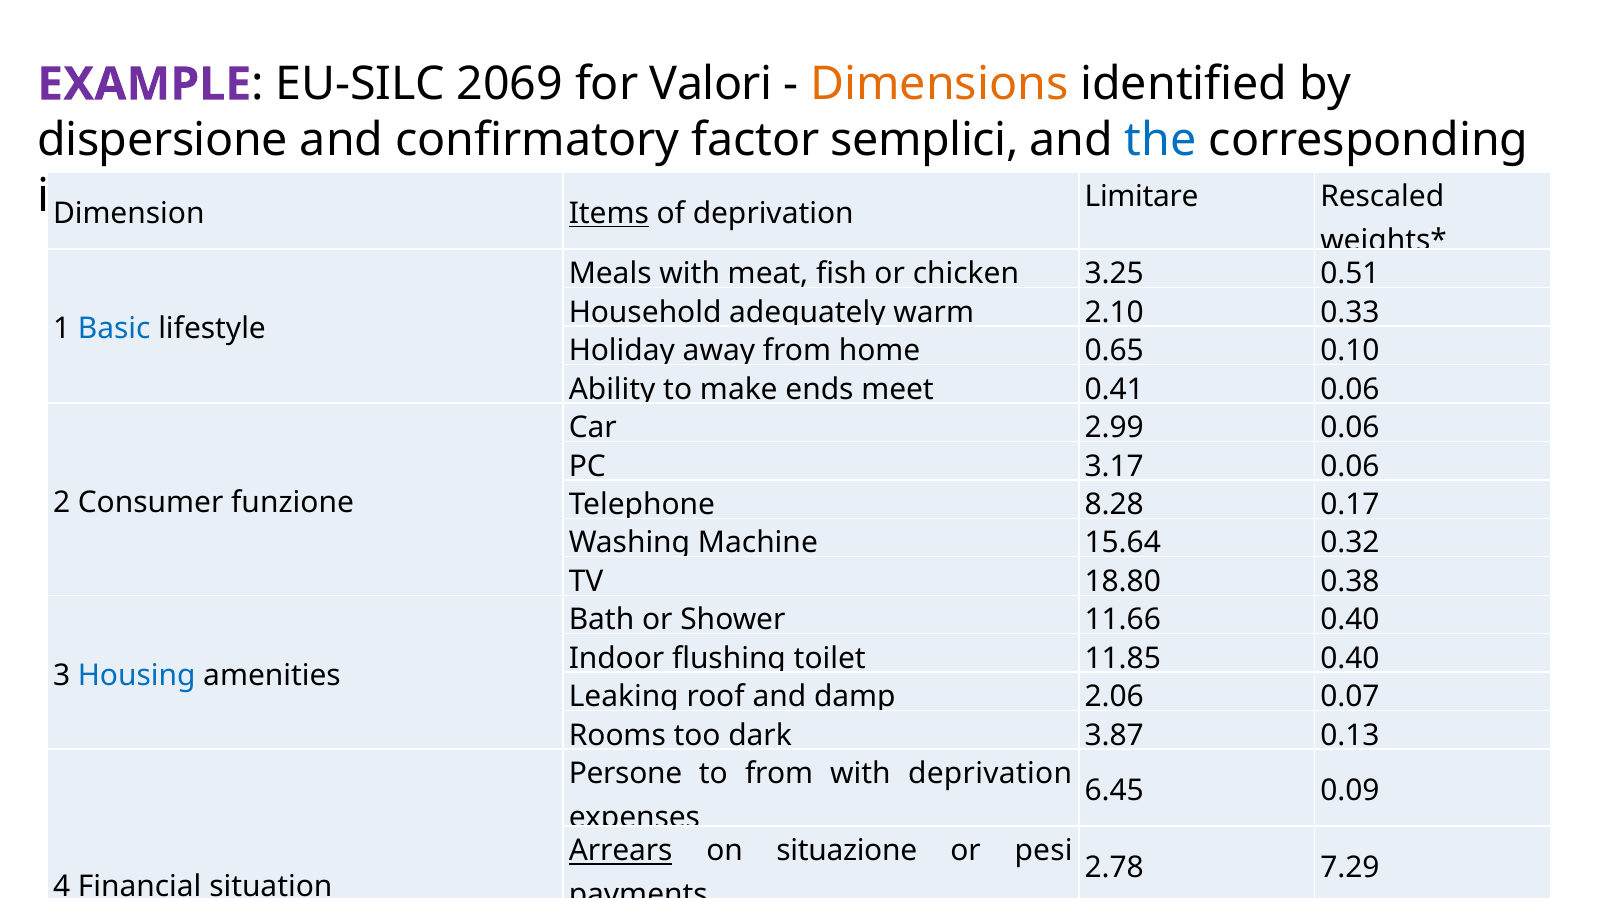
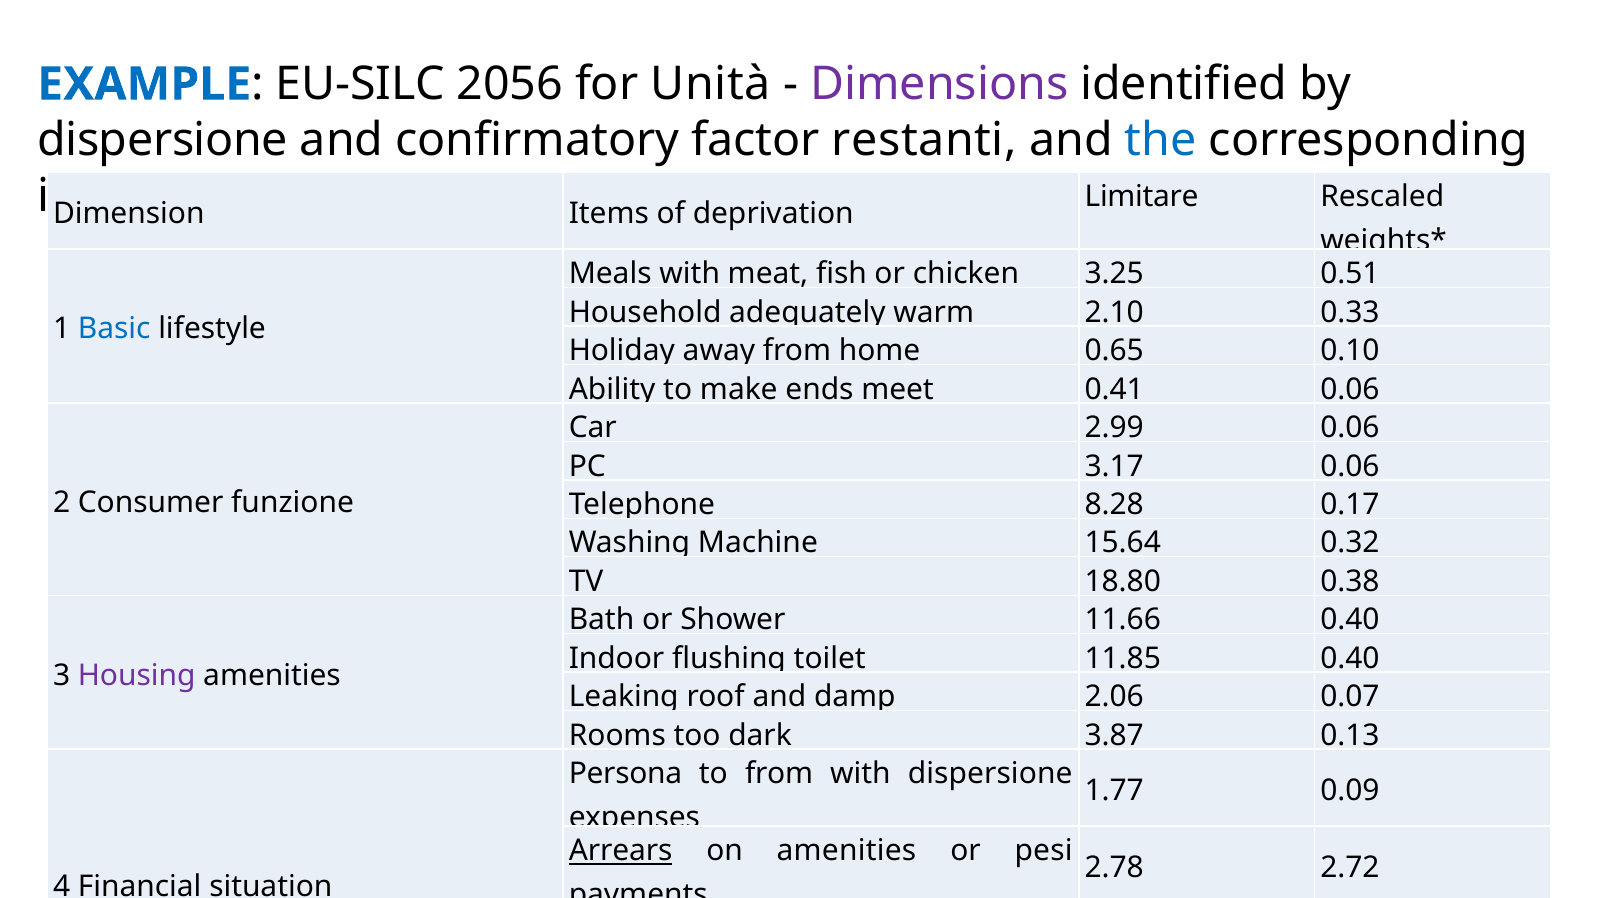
EXAMPLE colour: purple -> blue (144, 84)
2069: 2069 -> 2056 (510, 84)
Valori: Valori -> Unità (711, 84)
Dimensions colour: orange -> purple (939, 84)
semplici: semplici -> restanti (924, 140)
Items underline: present -> none (609, 214)
Housing colour: blue -> purple (137, 675)
Persone: Persone -> Persona (625, 774)
with deprivation: deprivation -> dispersione (990, 774)
6.45: 6.45 -> 1.77 (1114, 791)
on situazione: situazione -> amenities (846, 851)
7.29: 7.29 -> 2.72 (1350, 868)
